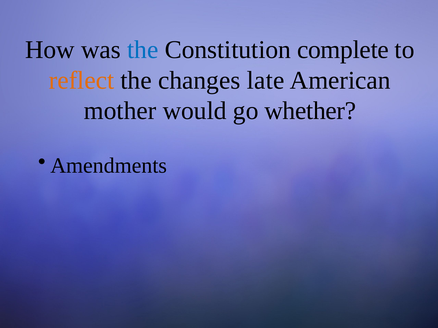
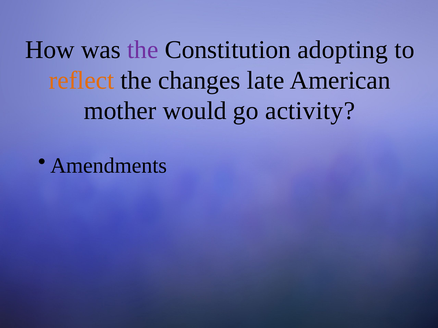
the colour: blue -> purple (143, 50)
complete: complete -> adopting (343, 50)
whether: whether -> activity (310, 111)
